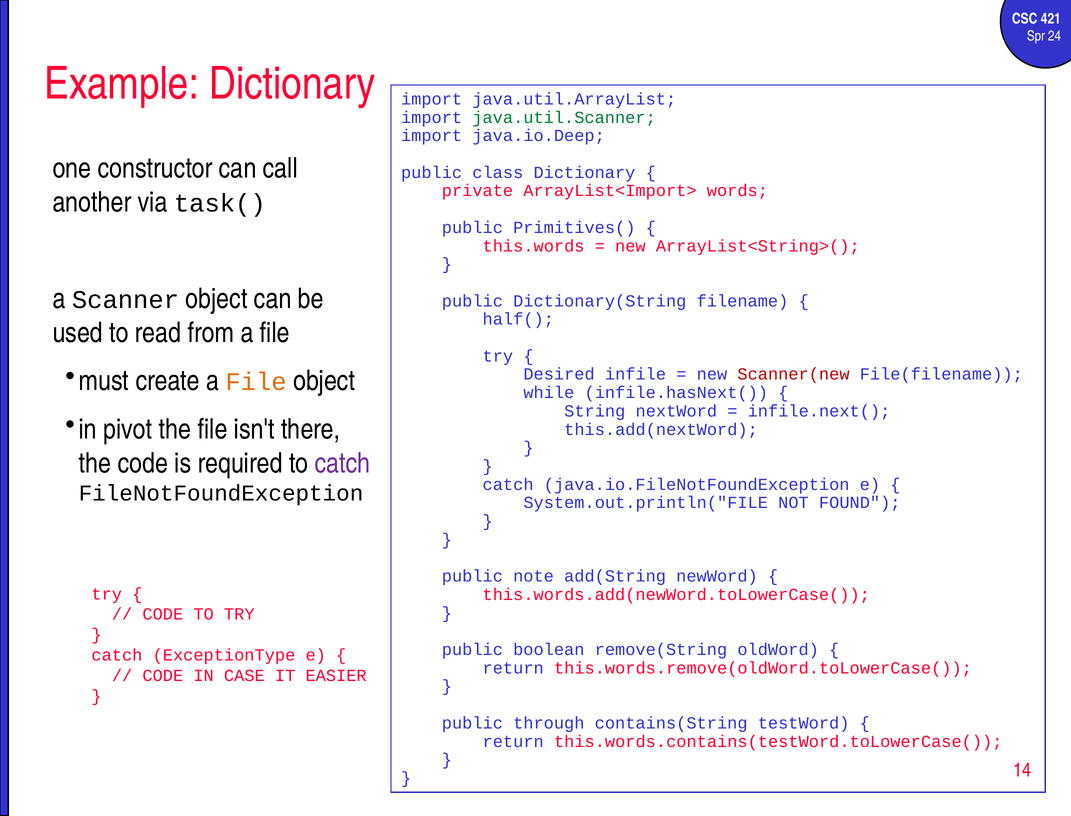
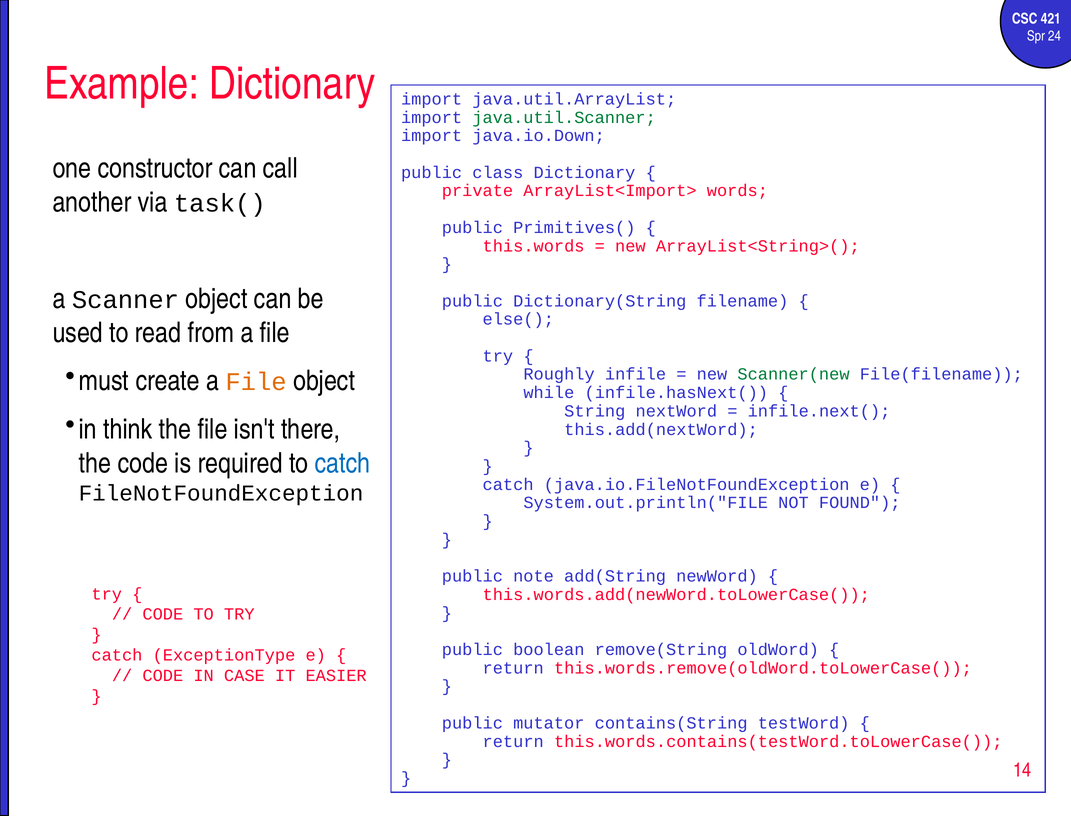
java.io.Deep: java.io.Deep -> java.io.Down (539, 136)
half(: half( -> else( (518, 319)
Desired: Desired -> Roughly (559, 374)
Scanner(new colour: red -> green (794, 374)
pivot: pivot -> think (128, 429)
catch colour: purple -> blue (342, 463)
through: through -> mutator (549, 723)
